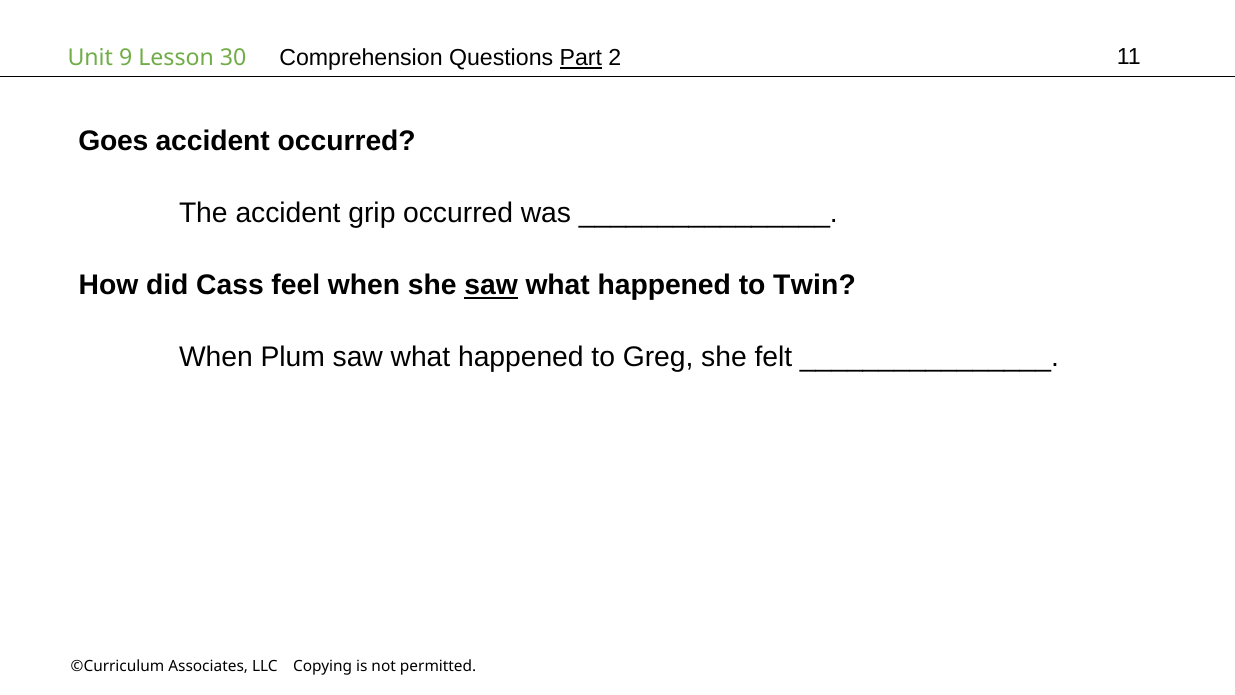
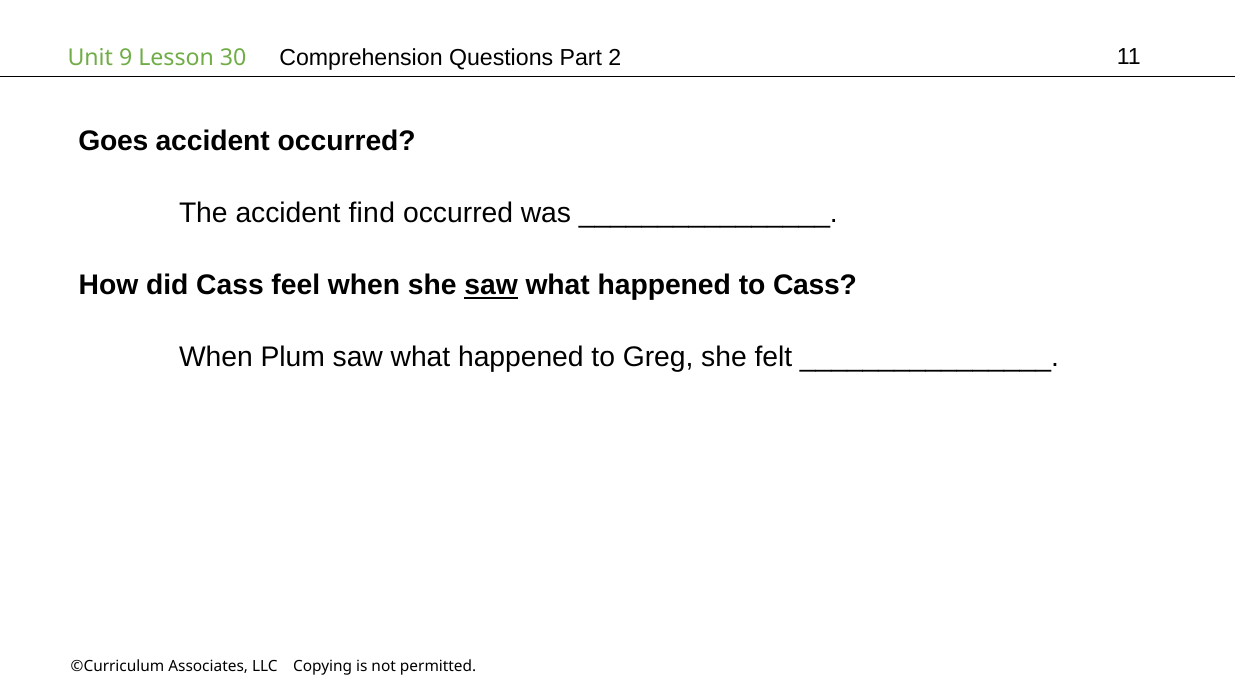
Part underline: present -> none (581, 58)
grip: grip -> find (372, 213)
to Twin: Twin -> Cass (815, 285)
